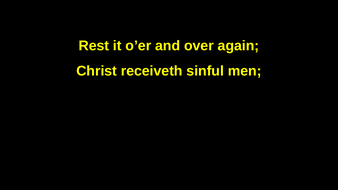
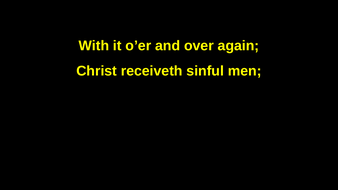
Rest: Rest -> With (94, 46)
